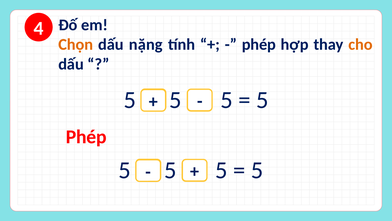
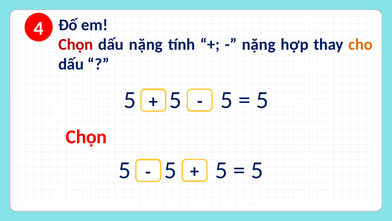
Chọn colour: orange -> red (76, 44)
phép: phép -> nặng (259, 44)
Phép: Phép -> Chọn (86, 137)
